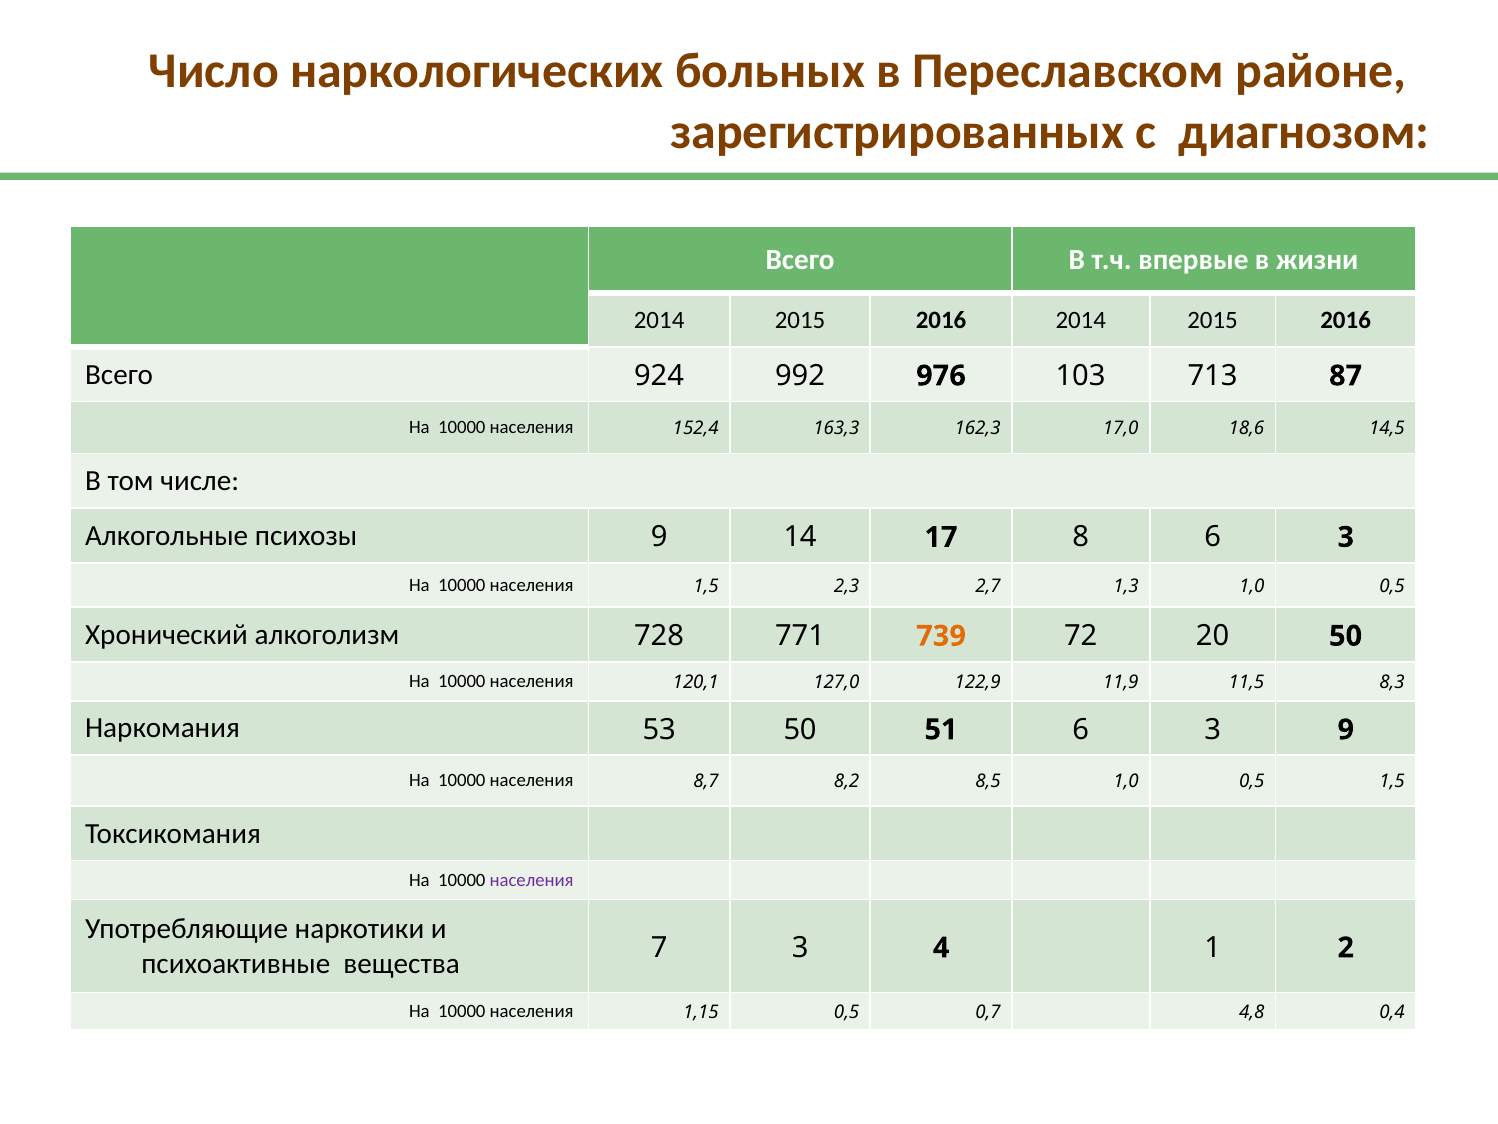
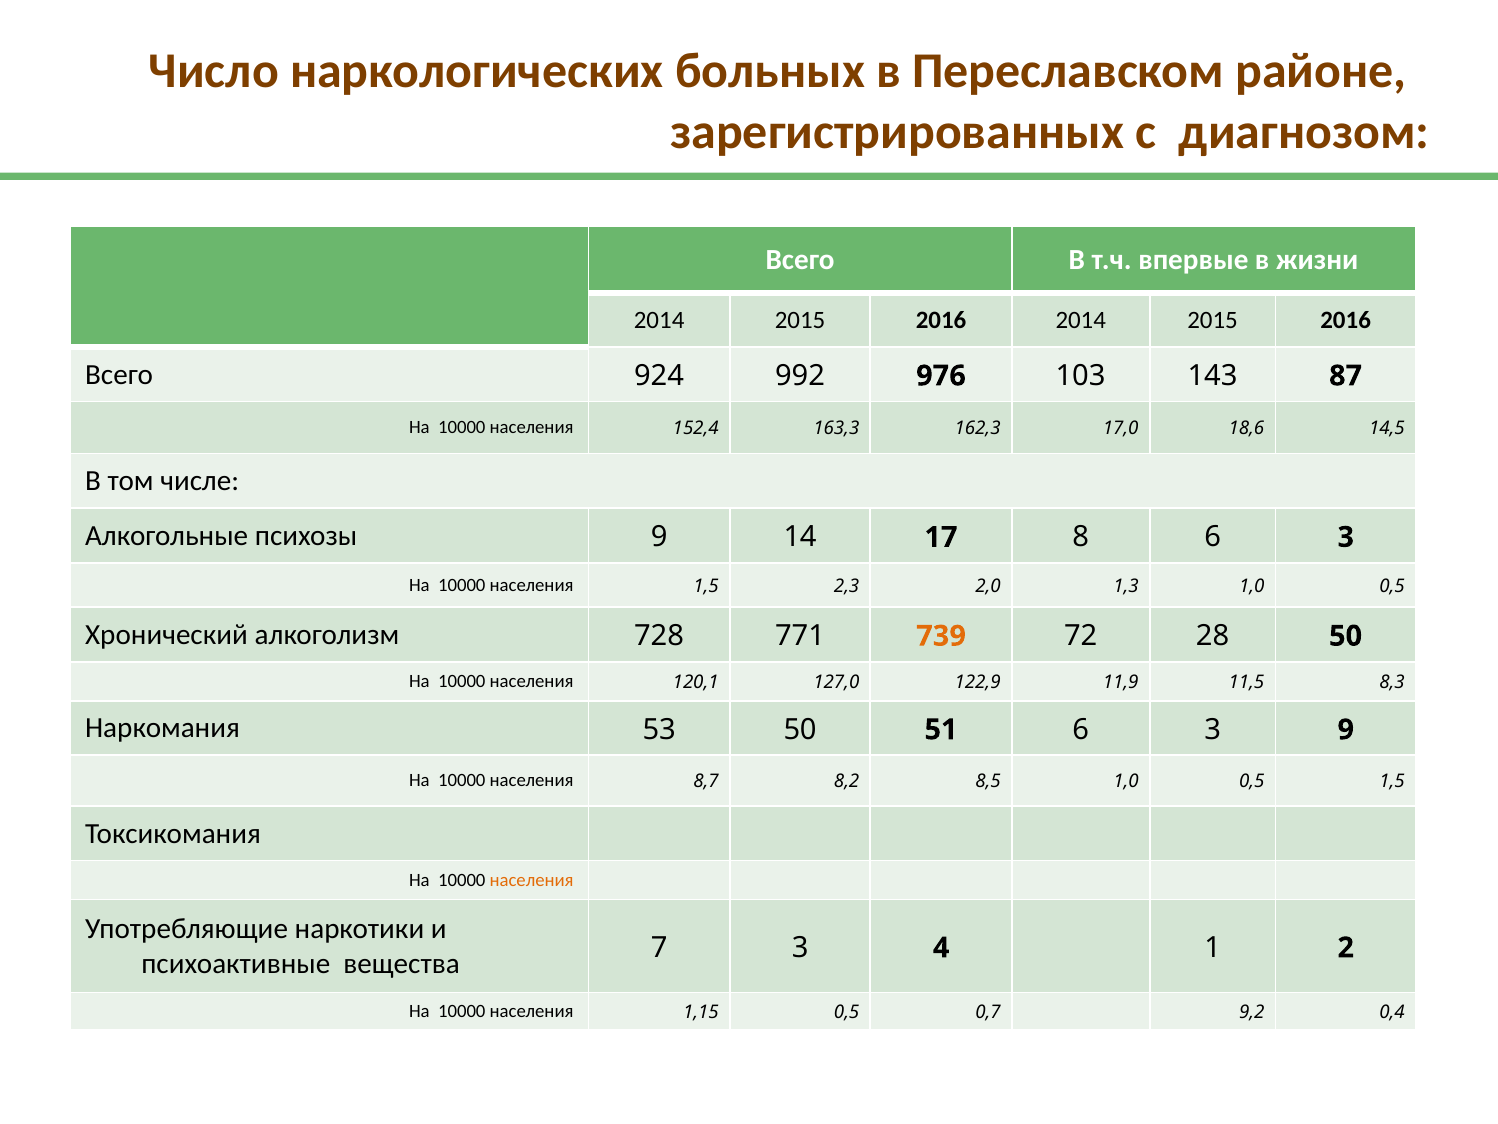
713: 713 -> 143 (1213, 376)
2,7: 2,7 -> 2,0 (988, 586)
20: 20 -> 28 (1213, 636)
населения colour: purple -> orange (532, 880)
4,8: 4,8 -> 9,2 (1252, 1012)
